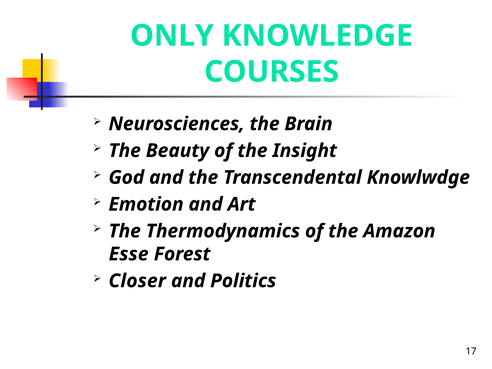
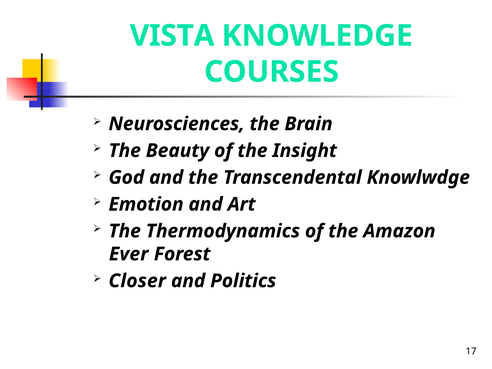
ONLY: ONLY -> VISTA (172, 36)
Esse: Esse -> Ever (129, 254)
